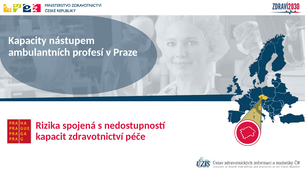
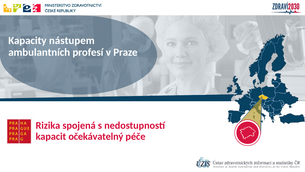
zdravotnictví: zdravotnictví -> očekávatelný (96, 136)
